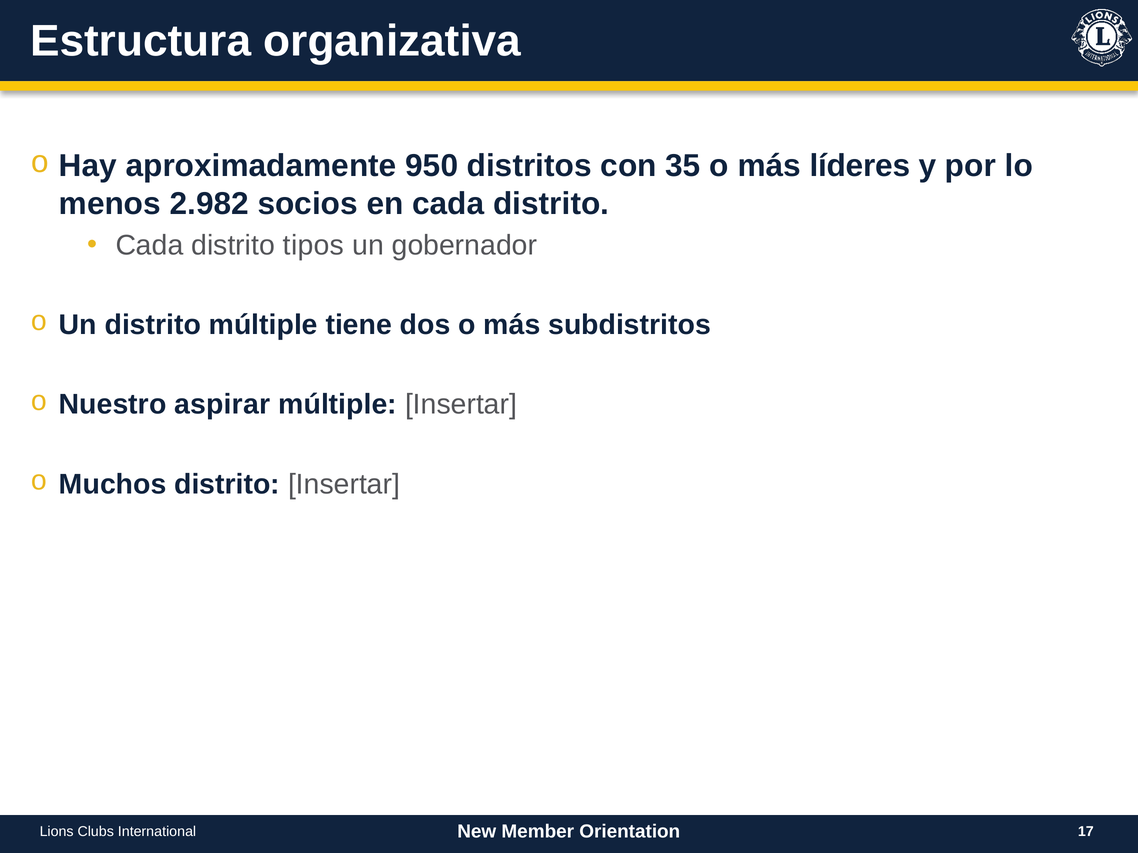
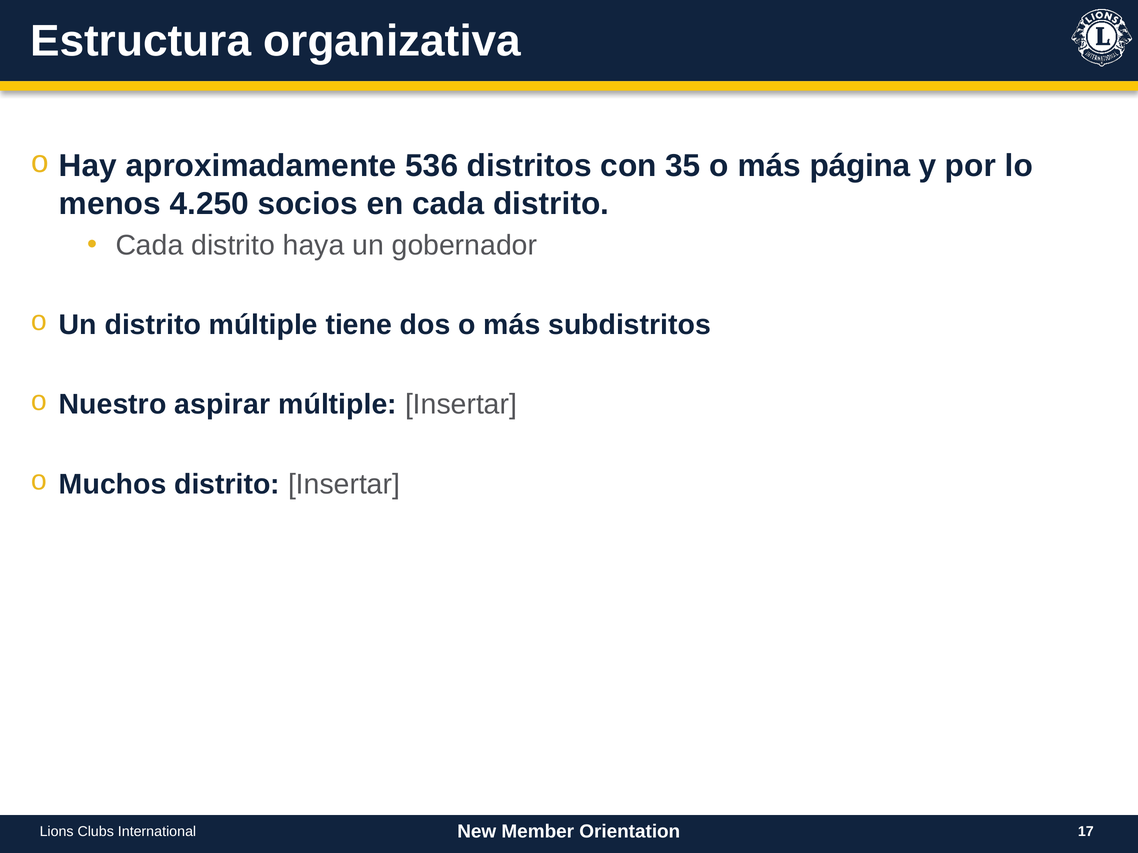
950: 950 -> 536 (432, 166)
líderes: líderes -> página (860, 166)
2.982: 2.982 -> 4.250 (209, 204)
tipos: tipos -> haya (314, 245)
